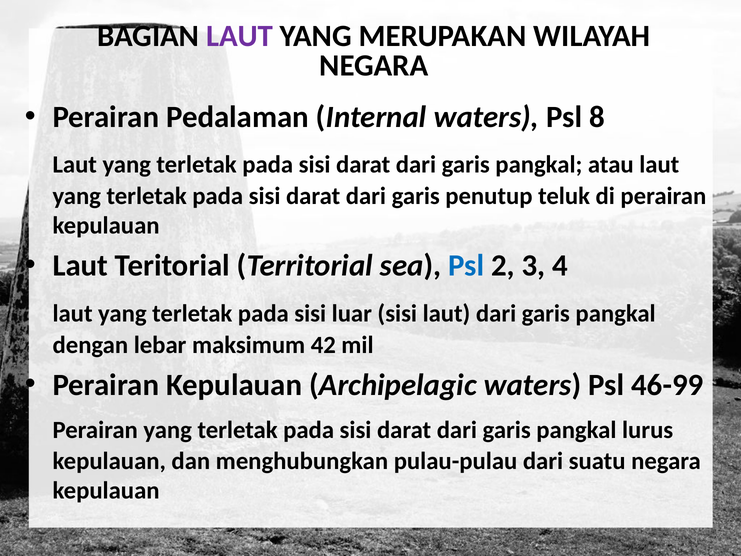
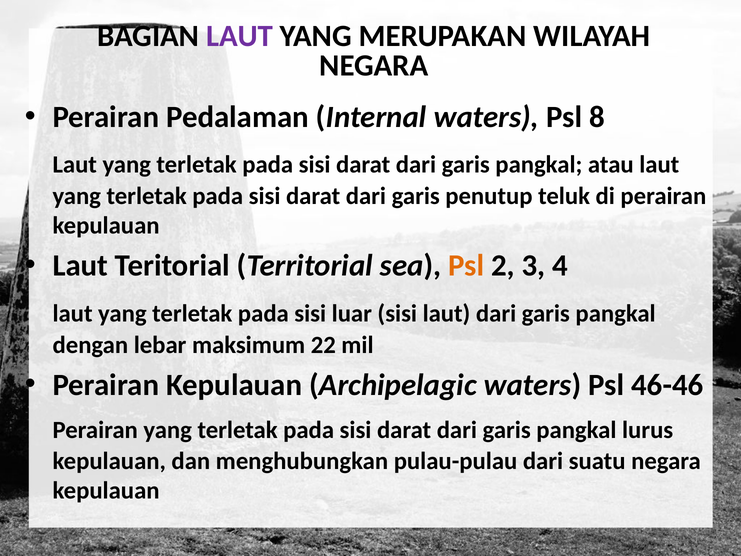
Psl colour: blue -> orange (466, 266)
42: 42 -> 22 (323, 345)
46-99: 46-99 -> 46-46 (667, 385)
